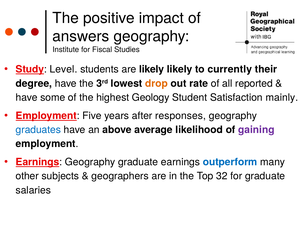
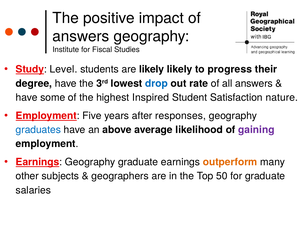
currently: currently -> progress (230, 70)
drop colour: orange -> blue (156, 84)
all reported: reported -> answers (254, 84)
Geology: Geology -> Inspired (151, 98)
mainly: mainly -> nature (282, 98)
outperform colour: blue -> orange (230, 162)
32: 32 -> 50 (222, 177)
